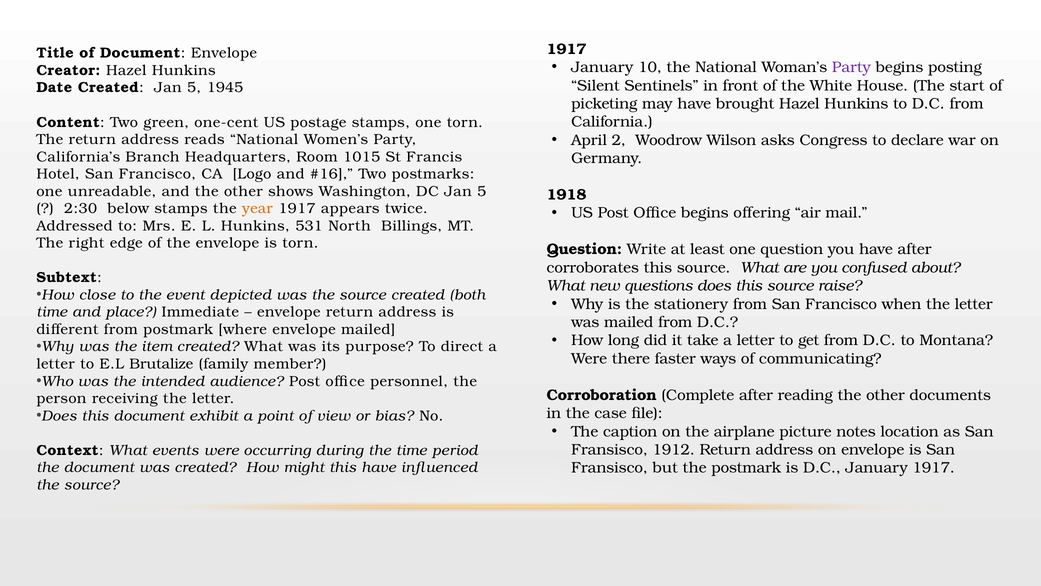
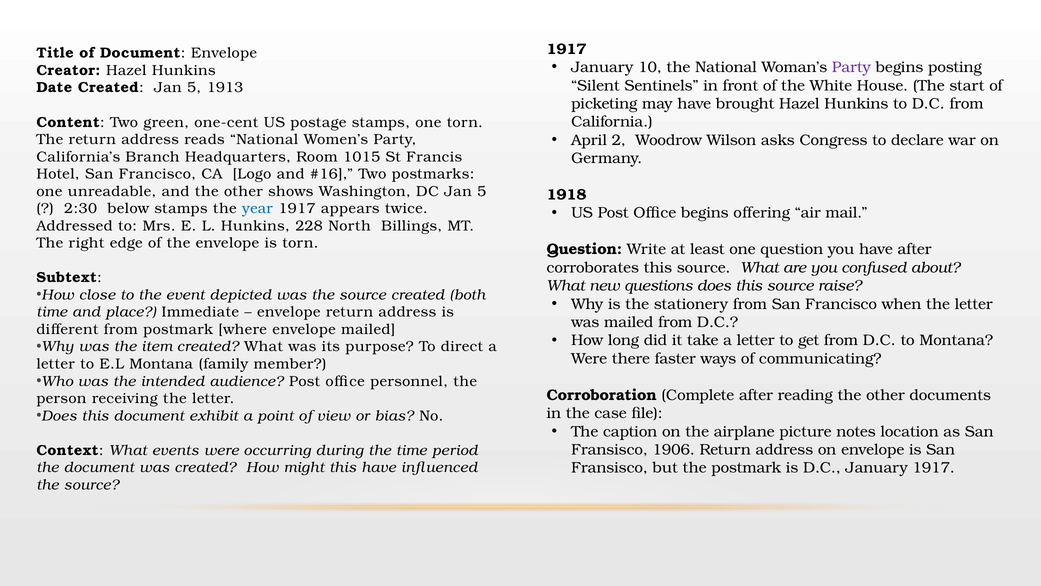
1945: 1945 -> 1913 (225, 88)
year colour: orange -> blue (257, 208)
531: 531 -> 228 (309, 226)
E.L Brutalize: Brutalize -> Montana (161, 364)
1912: 1912 -> 1906 (674, 449)
